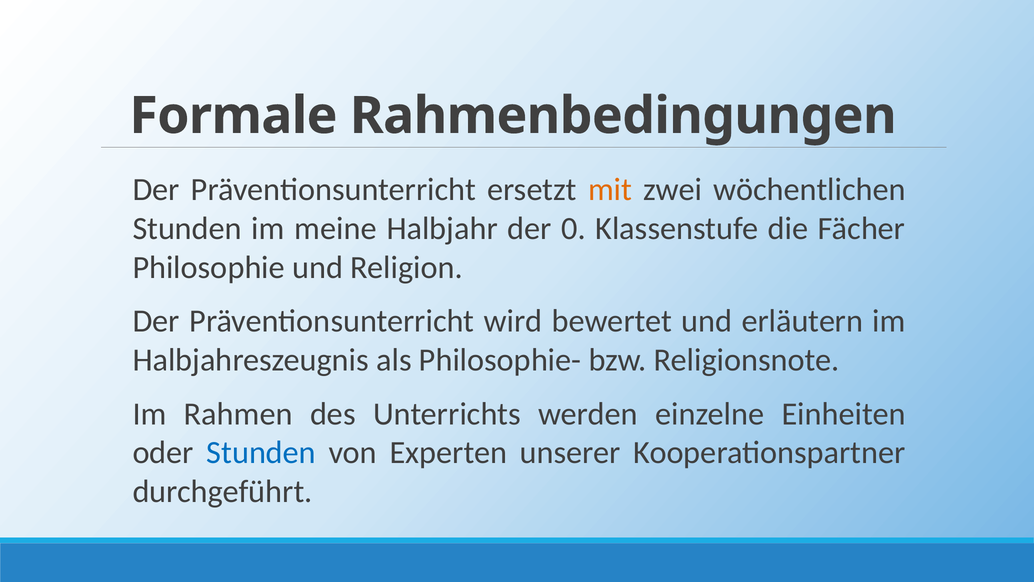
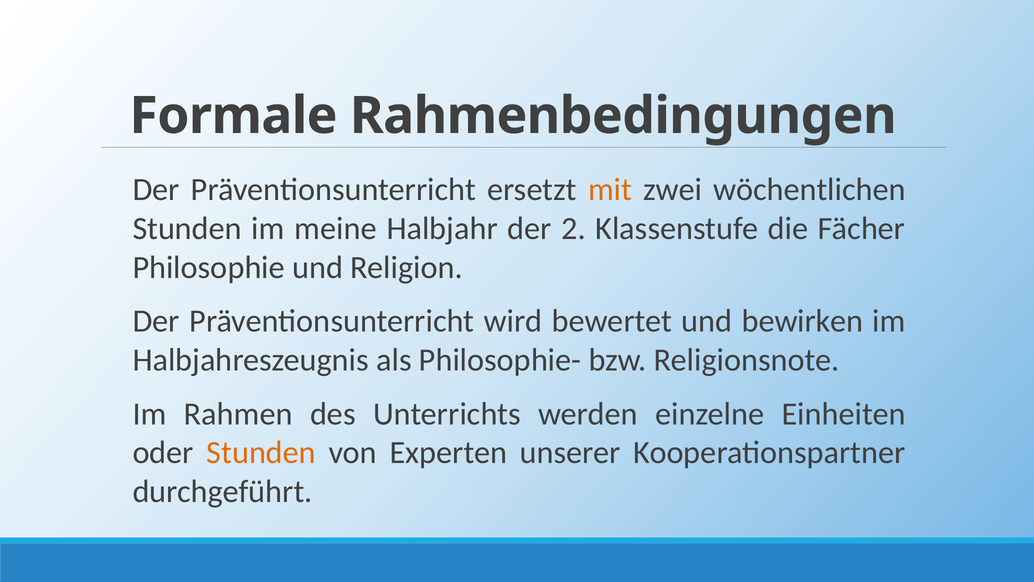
0: 0 -> 2 (574, 228)
erläutern: erläutern -> bewirken (802, 321)
Stunden colour: blue -> orange (261, 452)
